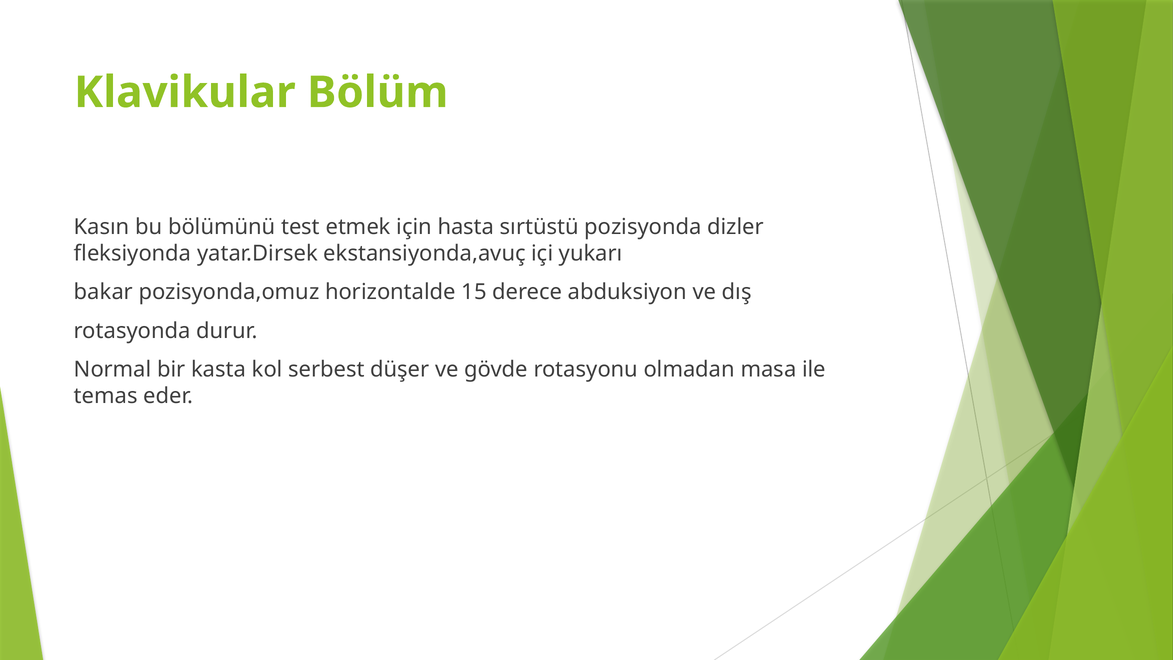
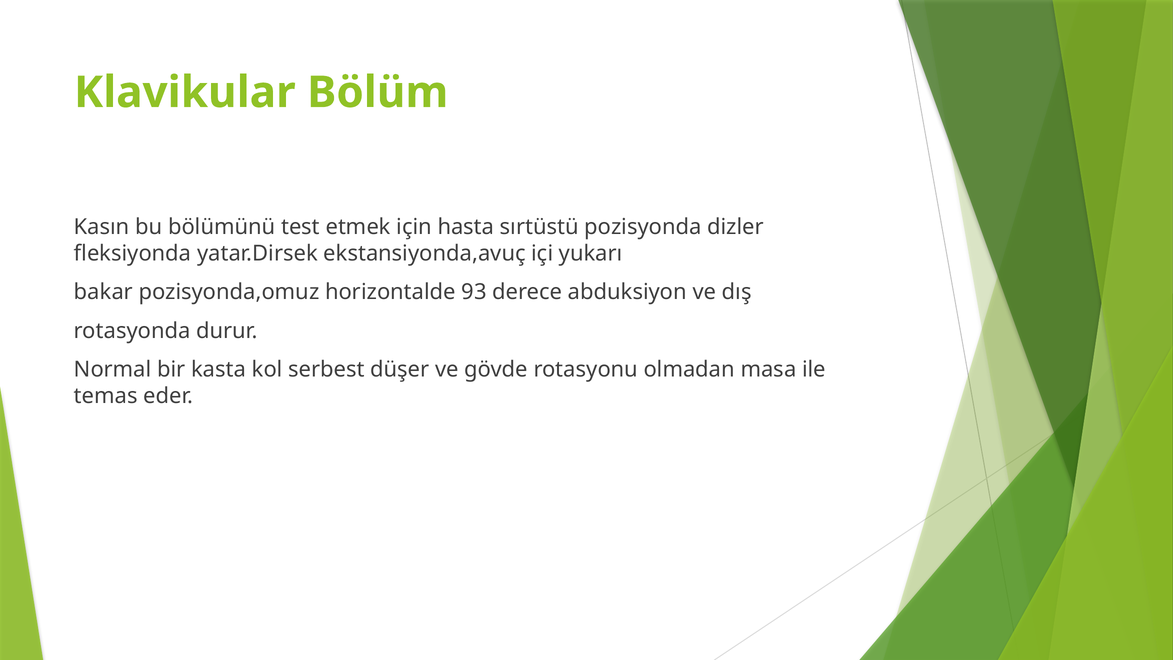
15: 15 -> 93 (474, 292)
